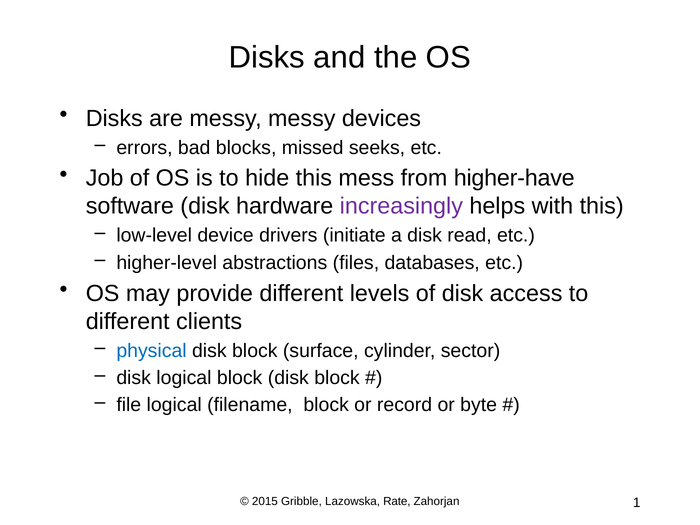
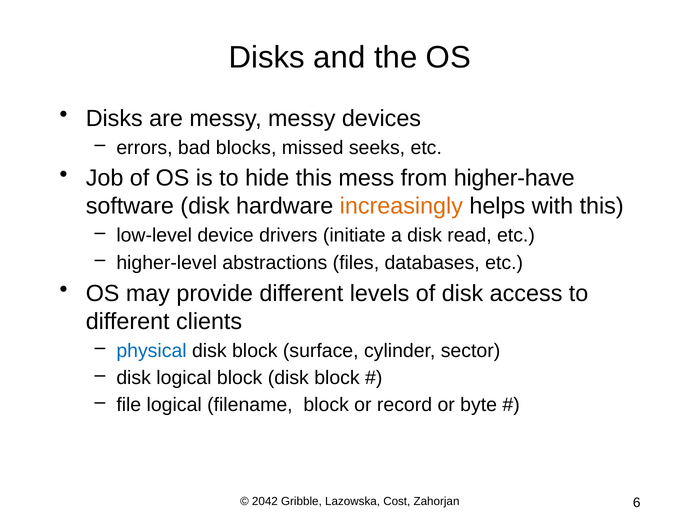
increasingly colour: purple -> orange (401, 206)
2015: 2015 -> 2042 (265, 501)
Rate: Rate -> Cost (397, 501)
1: 1 -> 6 (637, 503)
